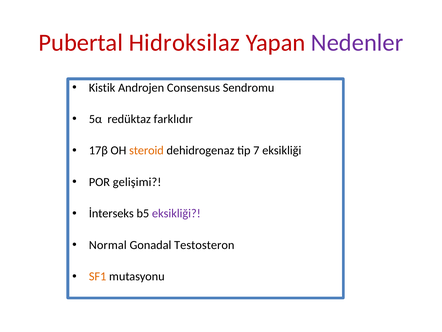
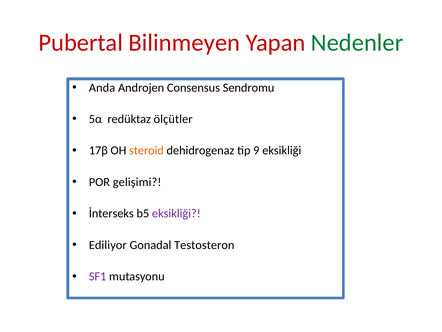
Hidroksilaz: Hidroksilaz -> Bilinmeyen (184, 43)
Nedenler colour: purple -> green (357, 43)
Kistik: Kistik -> Anda (102, 87)
farklıdır: farklıdır -> ölçütler (173, 119)
7: 7 -> 9 (256, 150)
Normal: Normal -> Ediliyor (108, 245)
SF1 colour: orange -> purple (98, 276)
